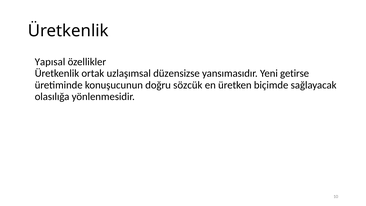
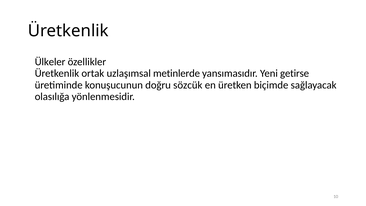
Yapısal: Yapısal -> Ülkeler (50, 62)
düzensizse: düzensizse -> metinlerde (177, 73)
